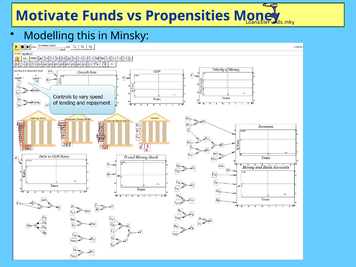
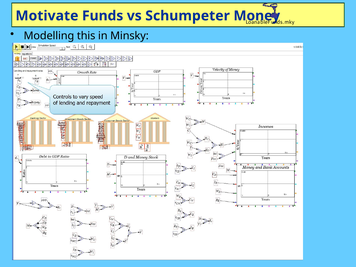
Propensities: Propensities -> Schumpeter (188, 16)
